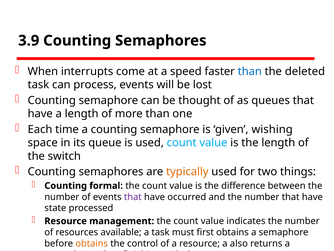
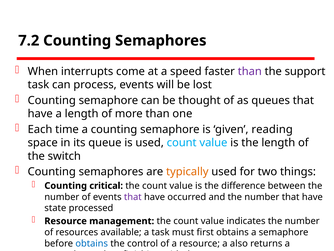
3.9: 3.9 -> 7.2 (29, 41)
than colour: blue -> purple (250, 71)
deleted: deleted -> support (305, 71)
wishing: wishing -> reading (272, 129)
formal: formal -> critical (106, 185)
obtains colour: orange -> blue (92, 243)
